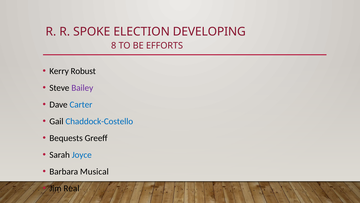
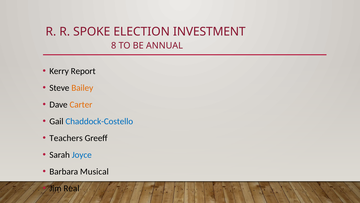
DEVELOPING: DEVELOPING -> INVESTMENT (209, 32)
EFFORTS: EFFORTS -> ANNUAL (164, 45)
Robust: Robust -> Report (83, 71)
Bailey colour: purple -> orange (82, 88)
Carter colour: blue -> orange (81, 104)
Bequests: Bequests -> Teachers (66, 138)
